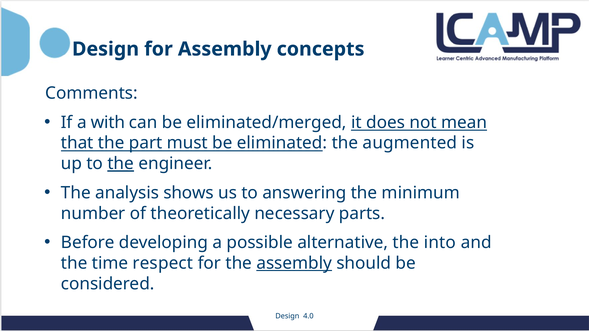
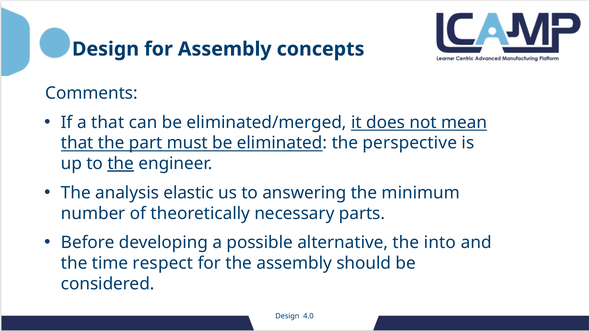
a with: with -> that (108, 123)
augmented: augmented -> perspective (410, 143)
shows: shows -> elastic (189, 193)
assembly underline: present -> none (294, 263)
